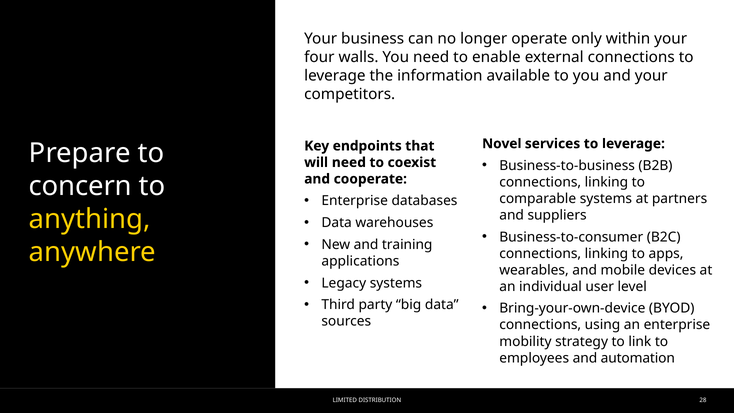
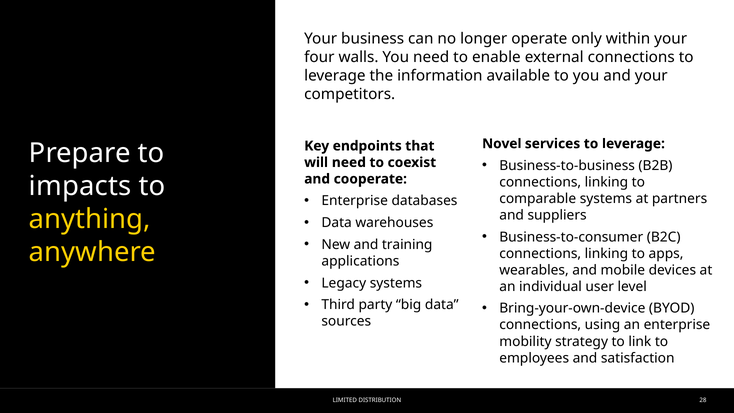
concern: concern -> impacts (80, 186)
automation: automation -> satisfaction (638, 358)
